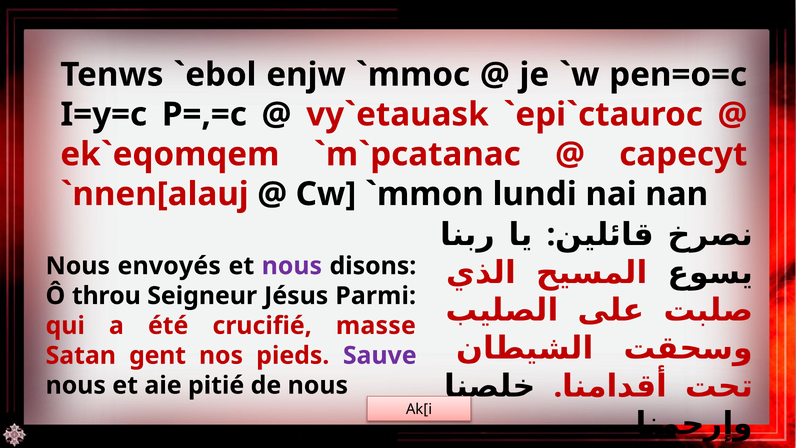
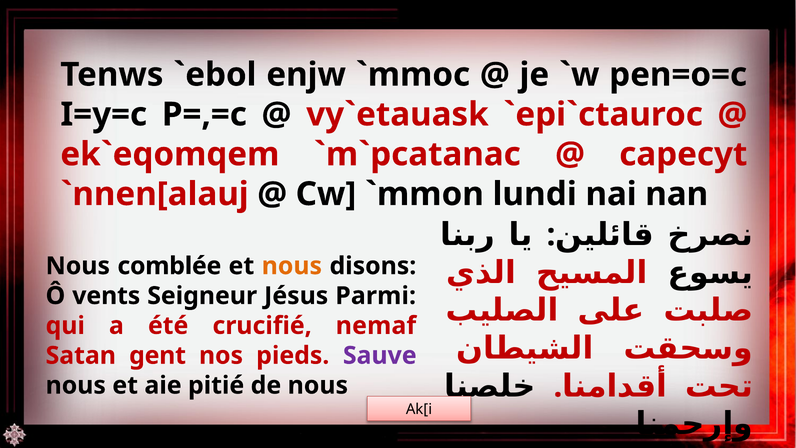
envoyés: envoyés -> comblée (169, 266)
nous colour: purple -> orange (292, 266)
throu: throu -> vents (106, 296)
masse: masse -> nemaf (376, 325)
